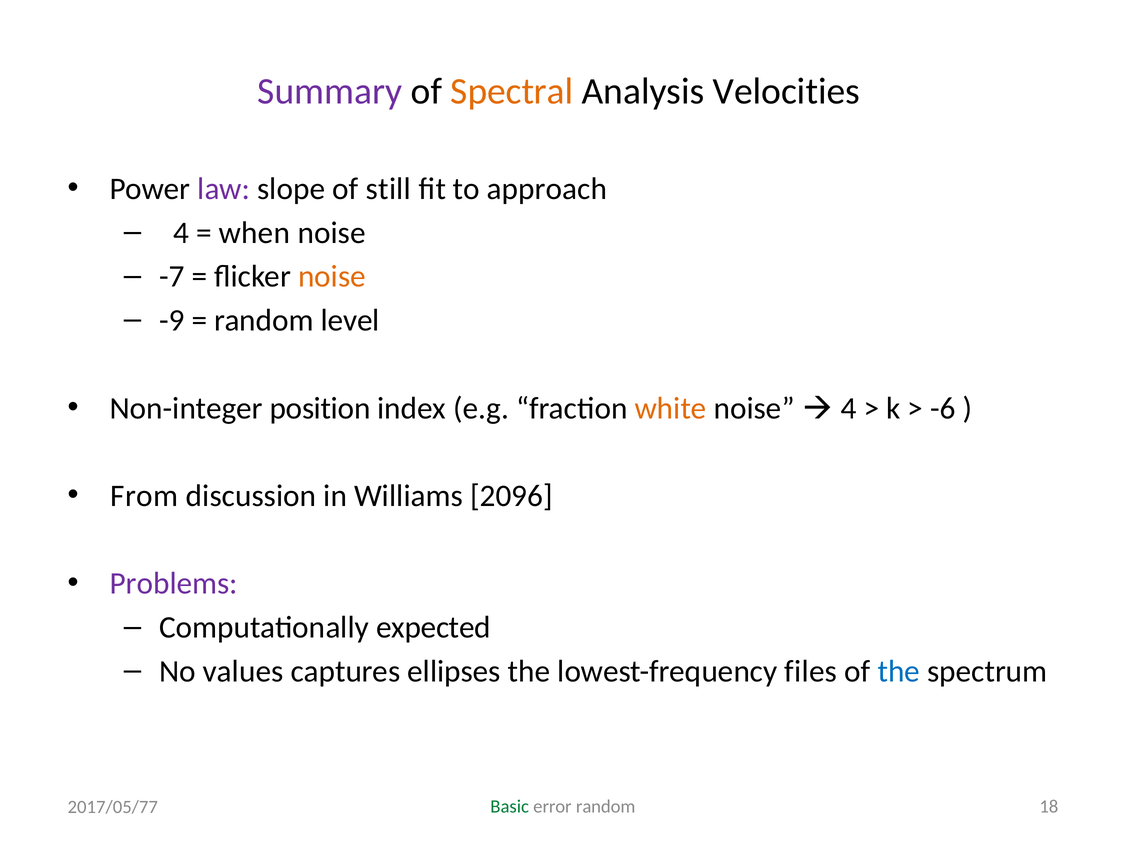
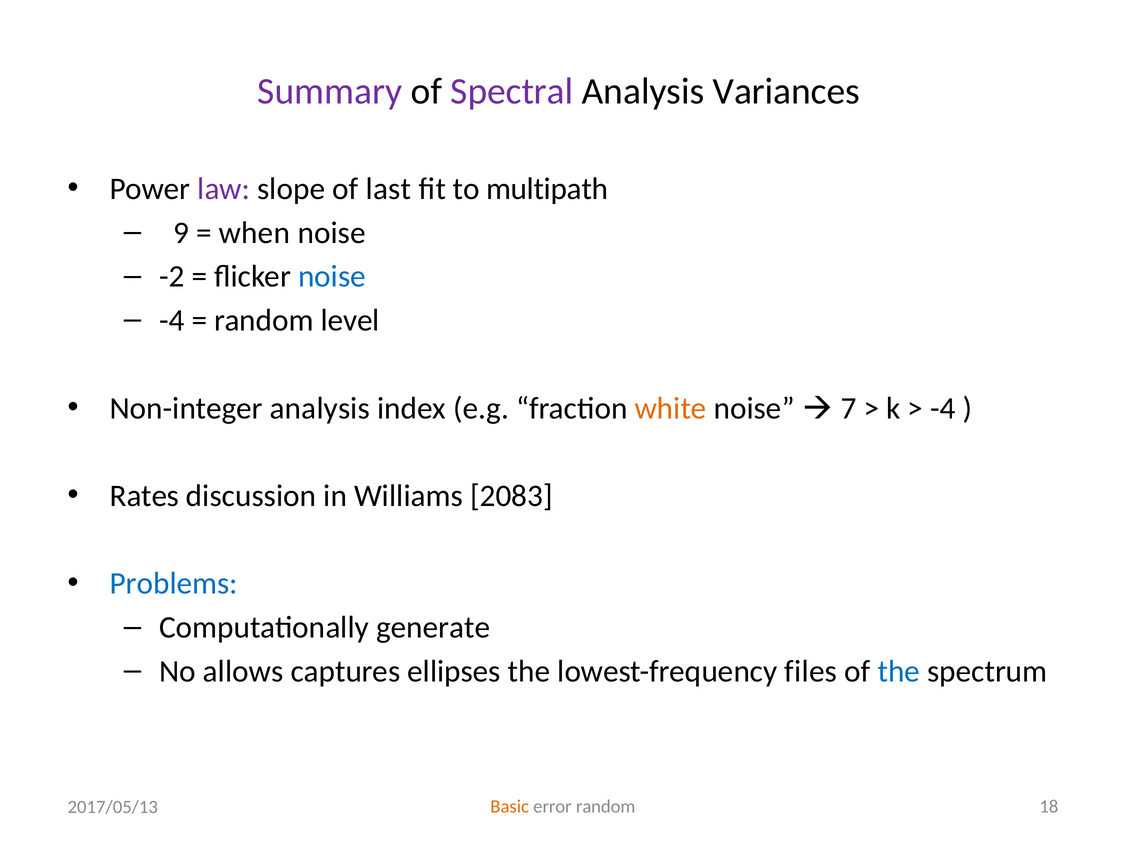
Spectral colour: orange -> purple (512, 91)
Velocities: Velocities -> Variances (786, 91)
still: still -> last (388, 189)
approach: approach -> multipath (547, 189)
4: 4 -> 9 (181, 233)
-7: -7 -> -2 (172, 276)
noise colour: orange -> blue (332, 276)
-9: -9 -> -4 (172, 320)
Non-integer position: position -> analysis (320, 408)
4: 4 -> 7 (849, 408)
-6: -6 -> -4 (943, 408)
From: From -> Rates (144, 496)
2096: 2096 -> 2083 (511, 496)
Problems colour: purple -> blue (174, 583)
expected: expected -> generate (433, 627)
values: values -> allows (243, 671)
Basic colour: green -> orange (510, 806)
2017/05/77: 2017/05/77 -> 2017/05/13 (113, 806)
